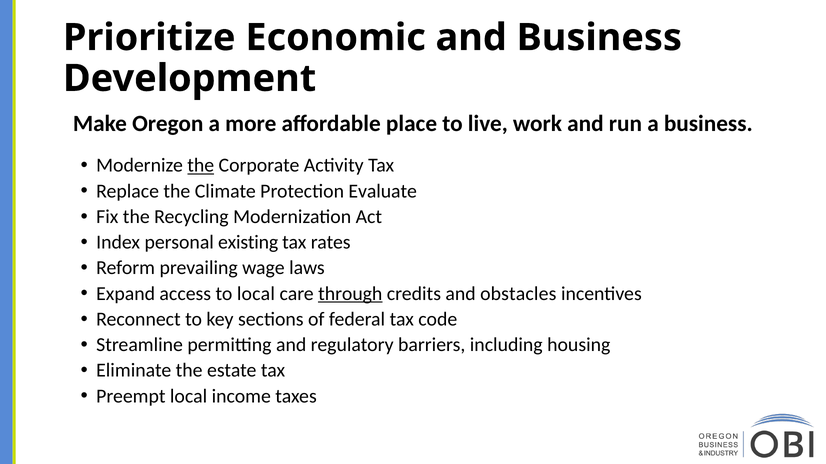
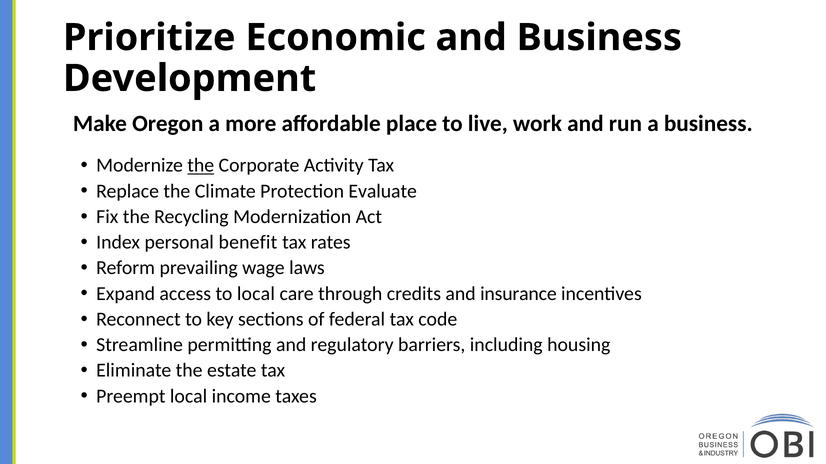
existing: existing -> benefit (248, 243)
through underline: present -> none (350, 294)
obstacles: obstacles -> insurance (518, 294)
